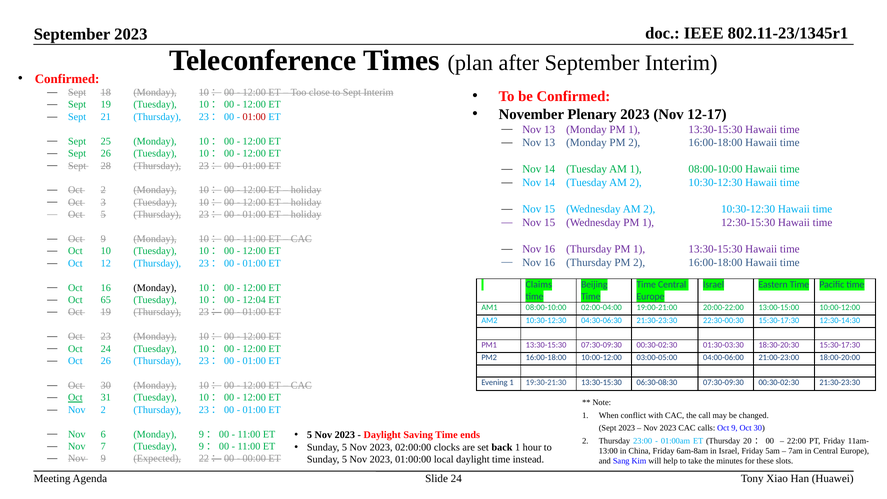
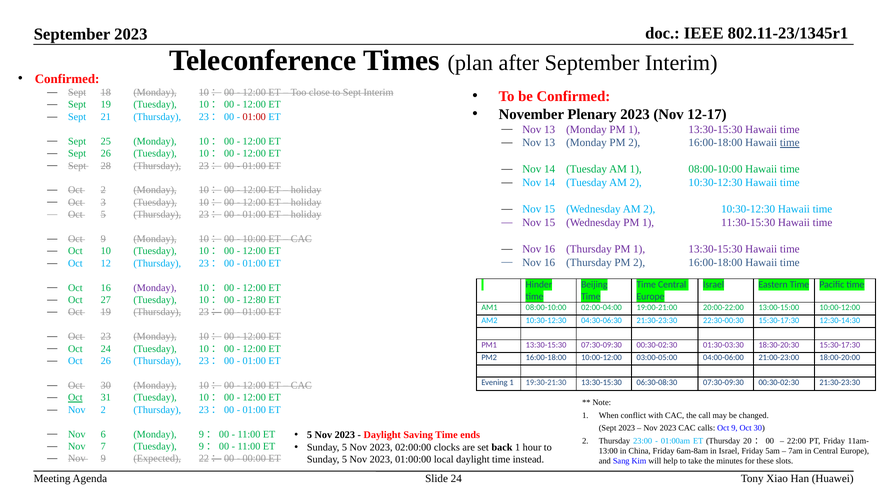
time underline: none -> present (790, 143)
12:30-15:30: 12:30-15:30 -> 11:30-15:30 (748, 223)
11:00: 11:00 -> 10:00 (254, 239)
Claims: Claims -> Hinder (539, 285)
Monday colour: black -> purple (155, 288)
65: 65 -> 27 (106, 300)
12:04: 12:04 -> 12:80 (254, 300)
